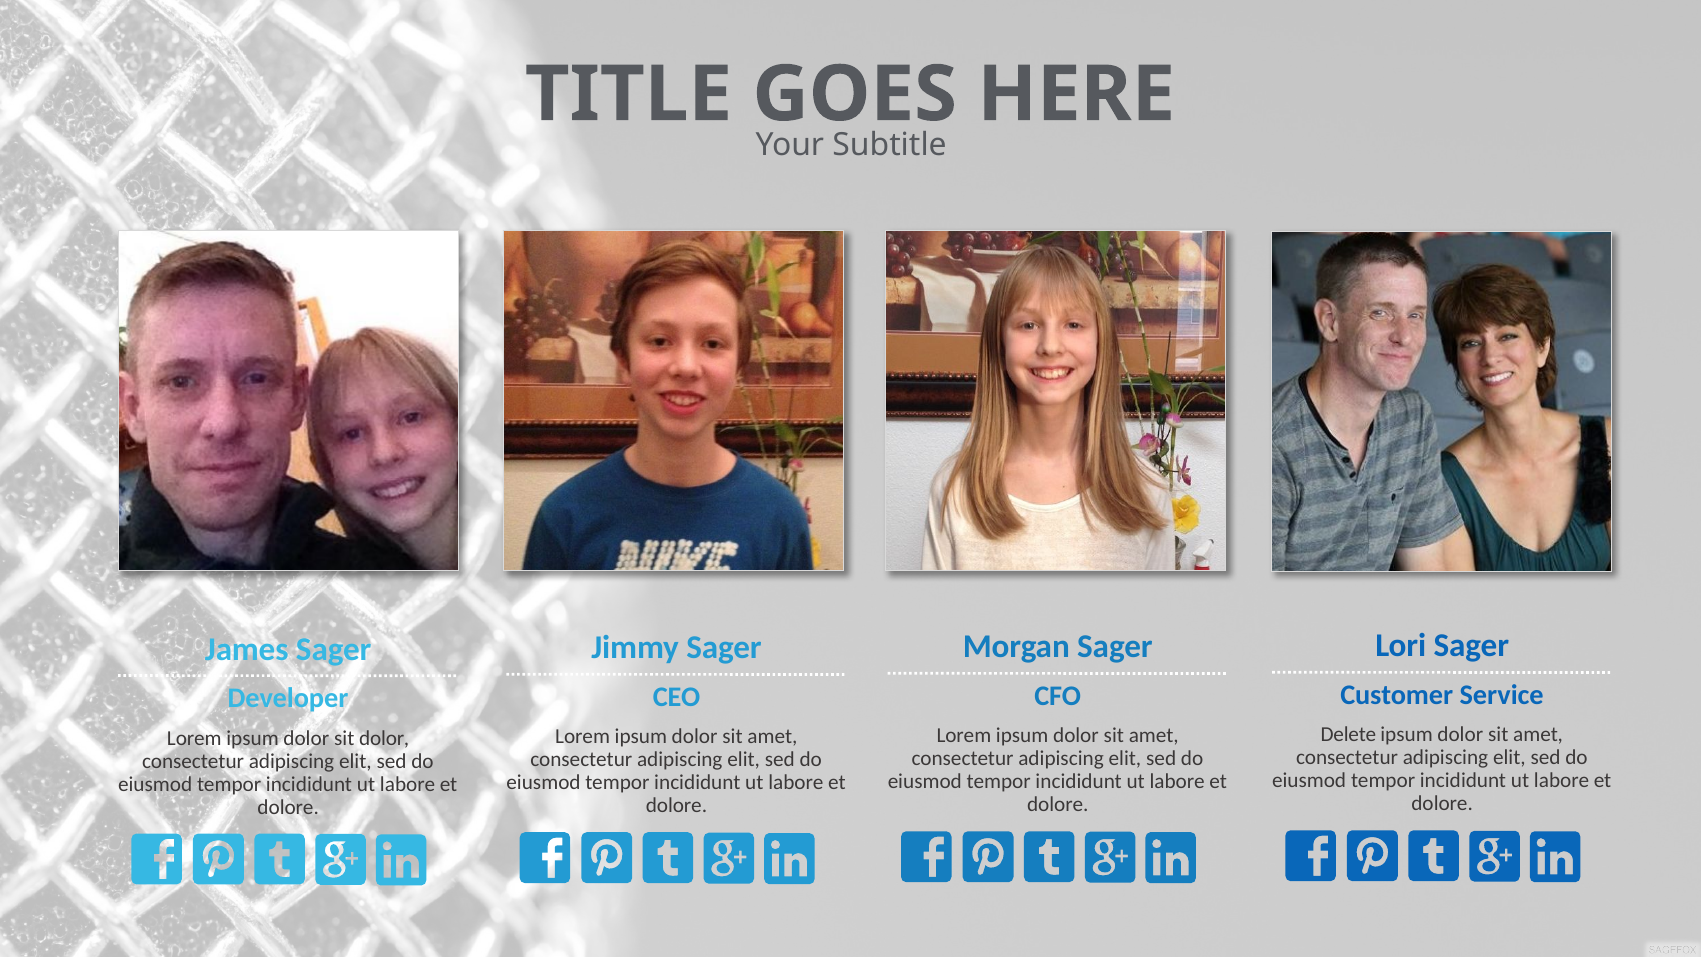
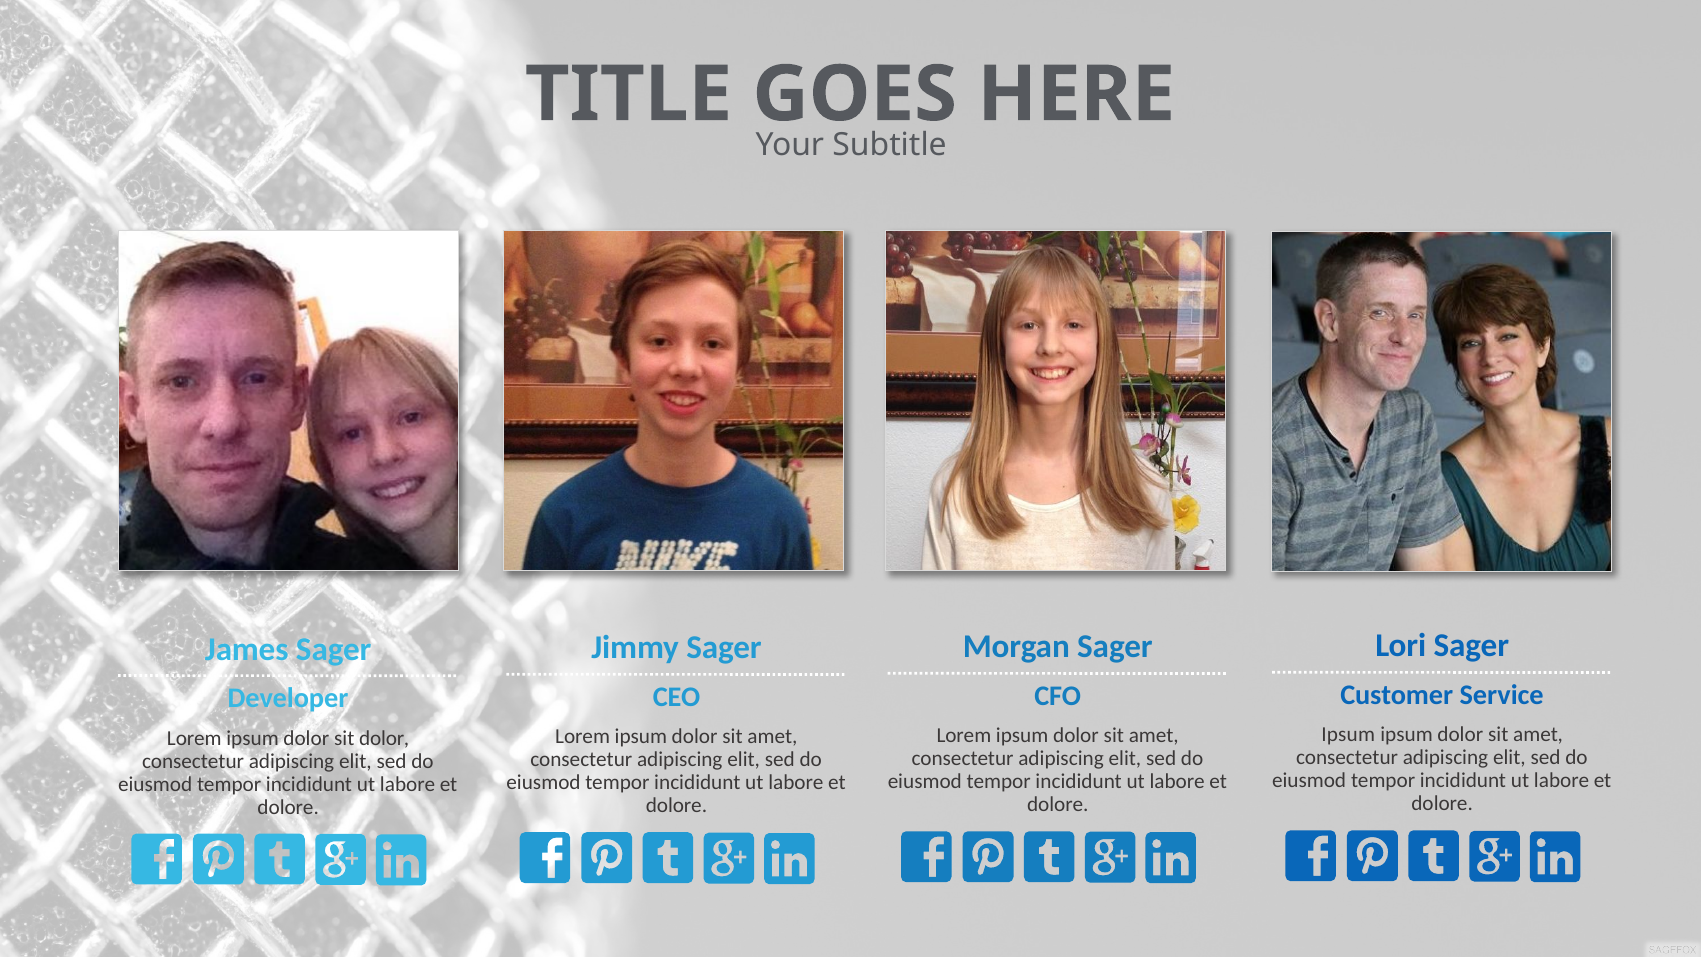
Delete: Delete -> Ipsum (1348, 735)
